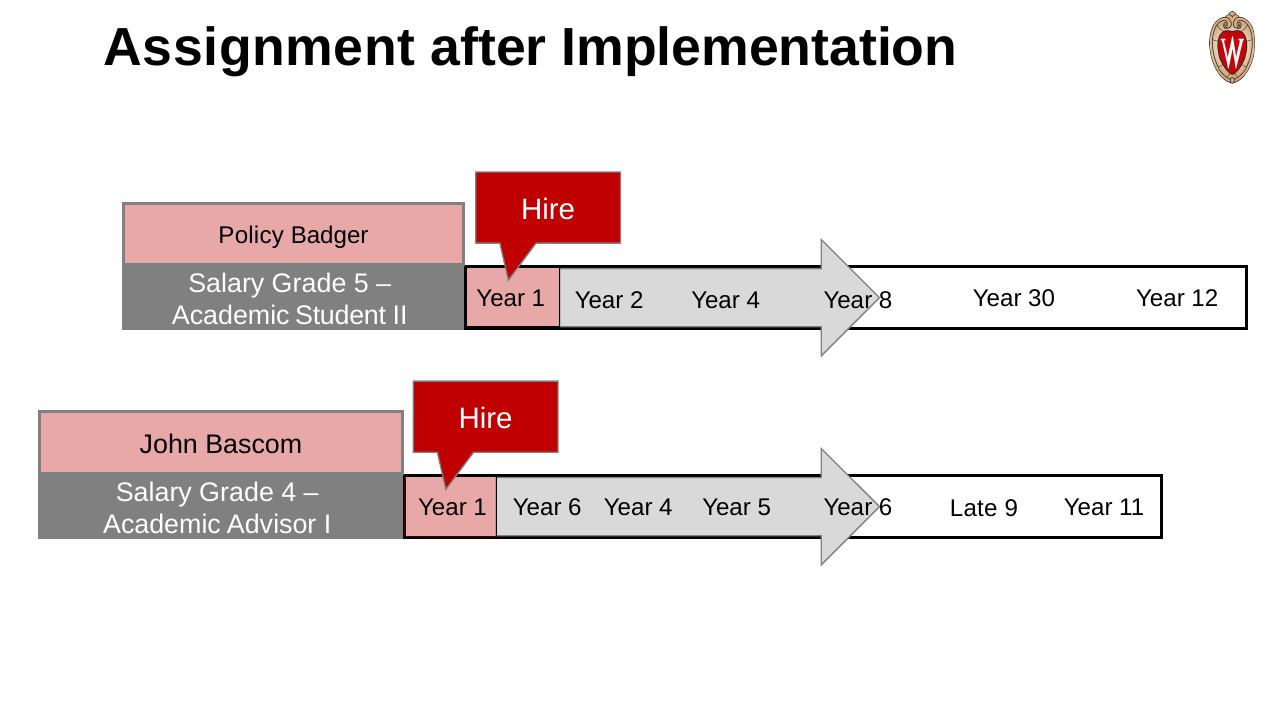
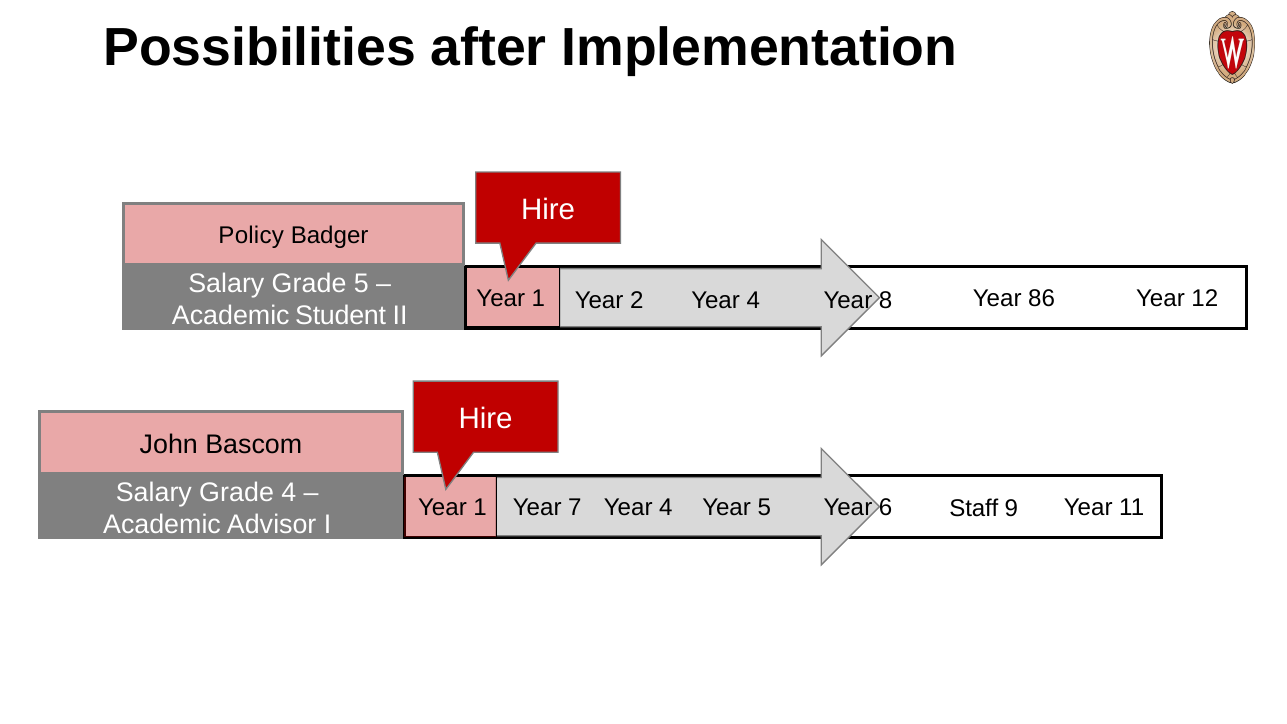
Assignment: Assignment -> Possibilities (260, 48)
30: 30 -> 86 (1042, 299)
1 Year 6: 6 -> 7 (575, 508)
Late: Late -> Staff (974, 508)
